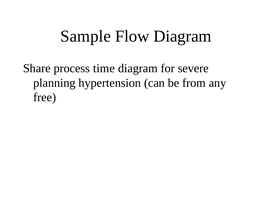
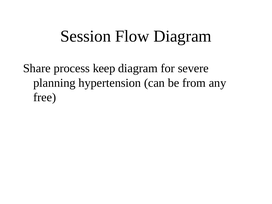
Sample: Sample -> Session (86, 36)
time: time -> keep (104, 68)
